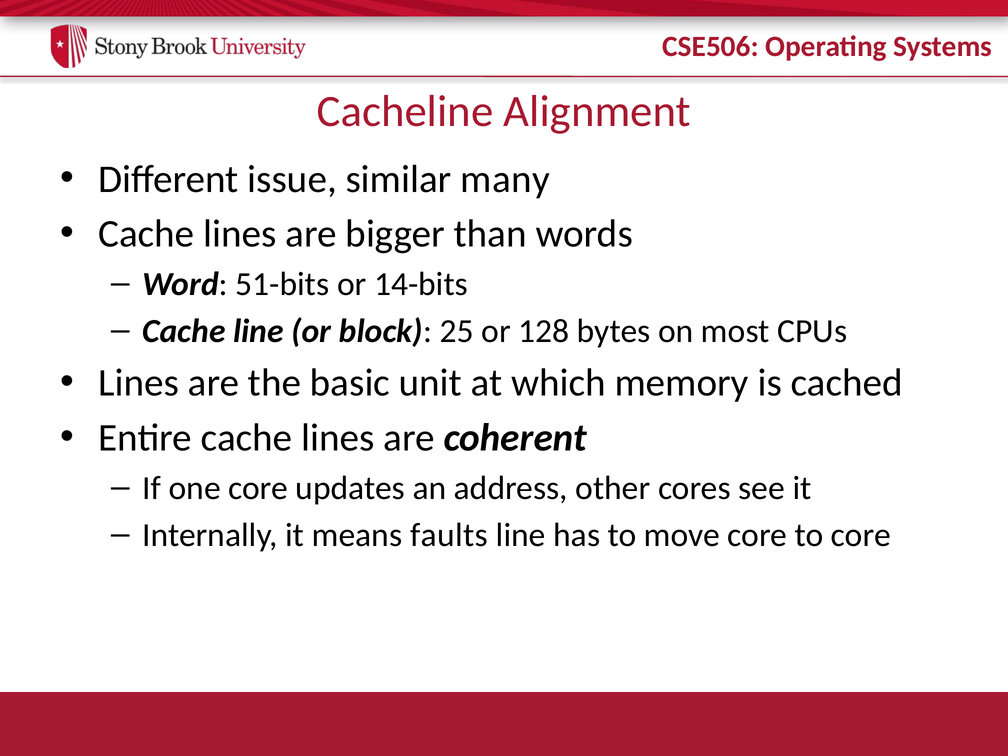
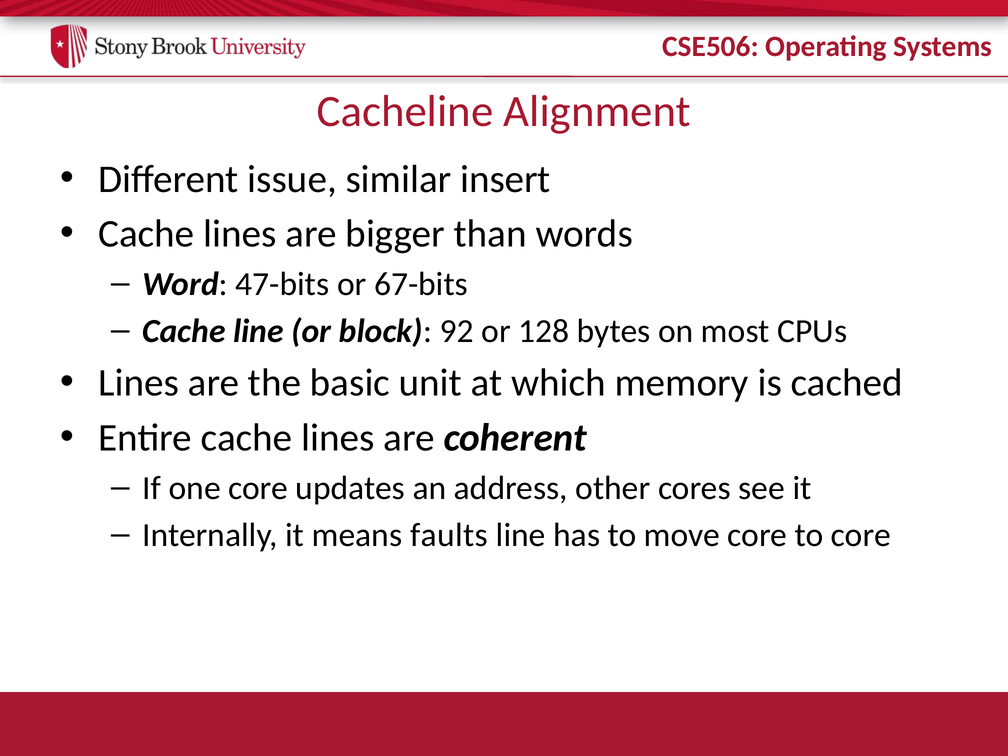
many: many -> insert (505, 179)
51-bits: 51-bits -> 47-bits (282, 284)
14-bits: 14-bits -> 67-bits (421, 284)
25: 25 -> 92 (457, 331)
